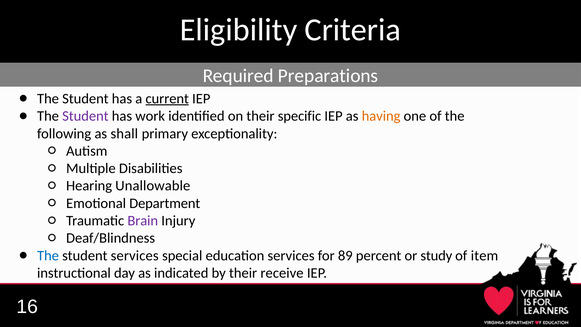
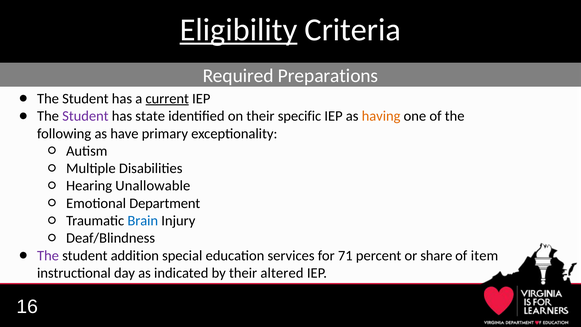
Eligibility underline: none -> present (239, 30)
work: work -> state (150, 116)
shall: shall -> have (124, 133)
Brain colour: purple -> blue (143, 221)
The colour: blue -> purple (48, 255)
student services: services -> addition (135, 255)
89: 89 -> 71 (345, 255)
study: study -> share (436, 255)
receive: receive -> altered (282, 273)
